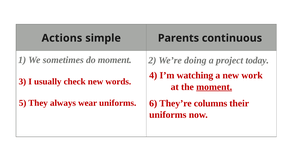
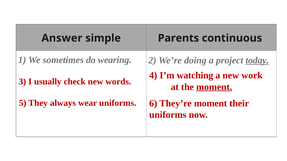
Actions: Actions -> Answer (62, 38)
do moment: moment -> wearing (115, 60)
today underline: none -> present (257, 61)
They’re columns: columns -> moment (211, 104)
